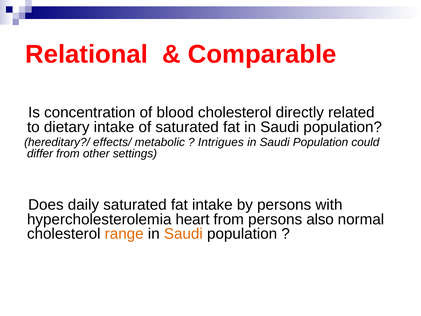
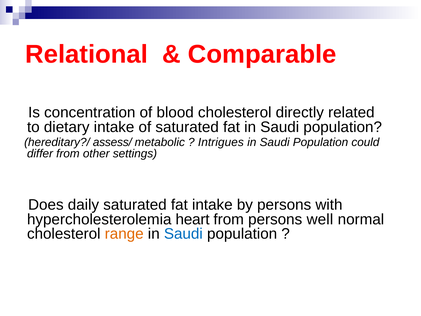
effects/: effects/ -> assess/ (112, 142)
also: also -> well (320, 219)
Saudi colour: orange -> blue (183, 234)
